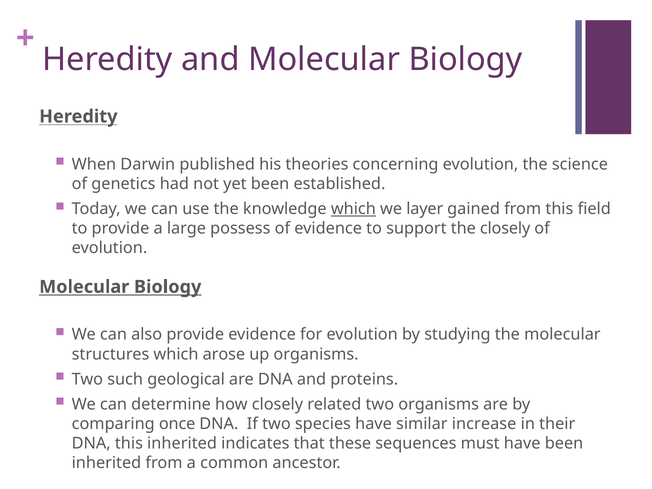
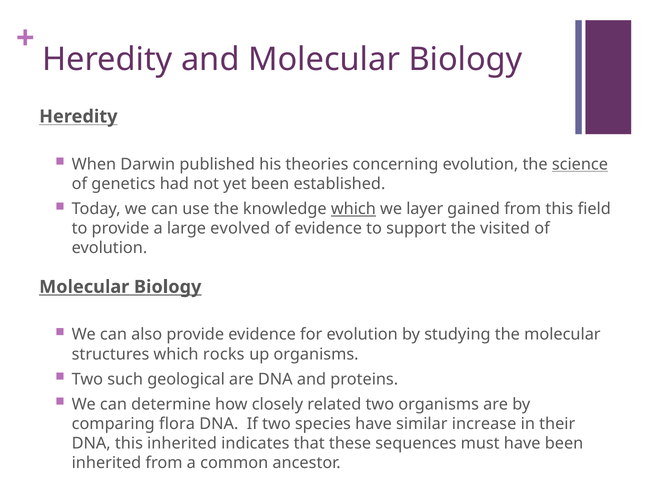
science underline: none -> present (580, 164)
possess: possess -> evolved (240, 228)
the closely: closely -> visited (505, 228)
arose: arose -> rocks (224, 354)
once: once -> flora (177, 424)
